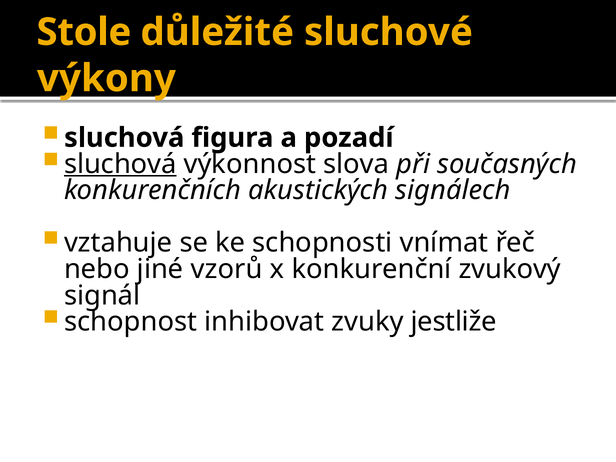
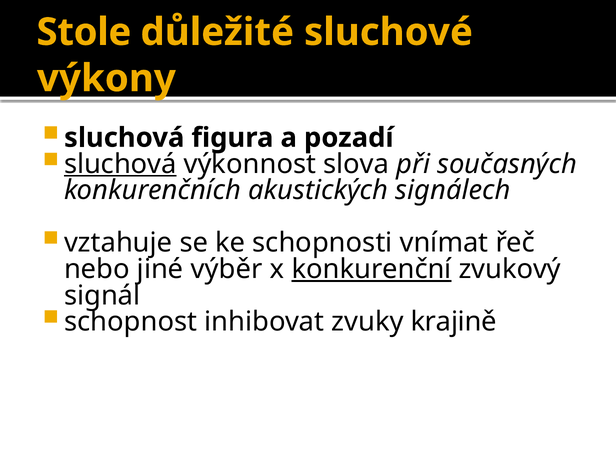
vzorů: vzorů -> výběr (227, 269)
konkurenční underline: none -> present (372, 269)
jestliže: jestliže -> krajině (454, 322)
